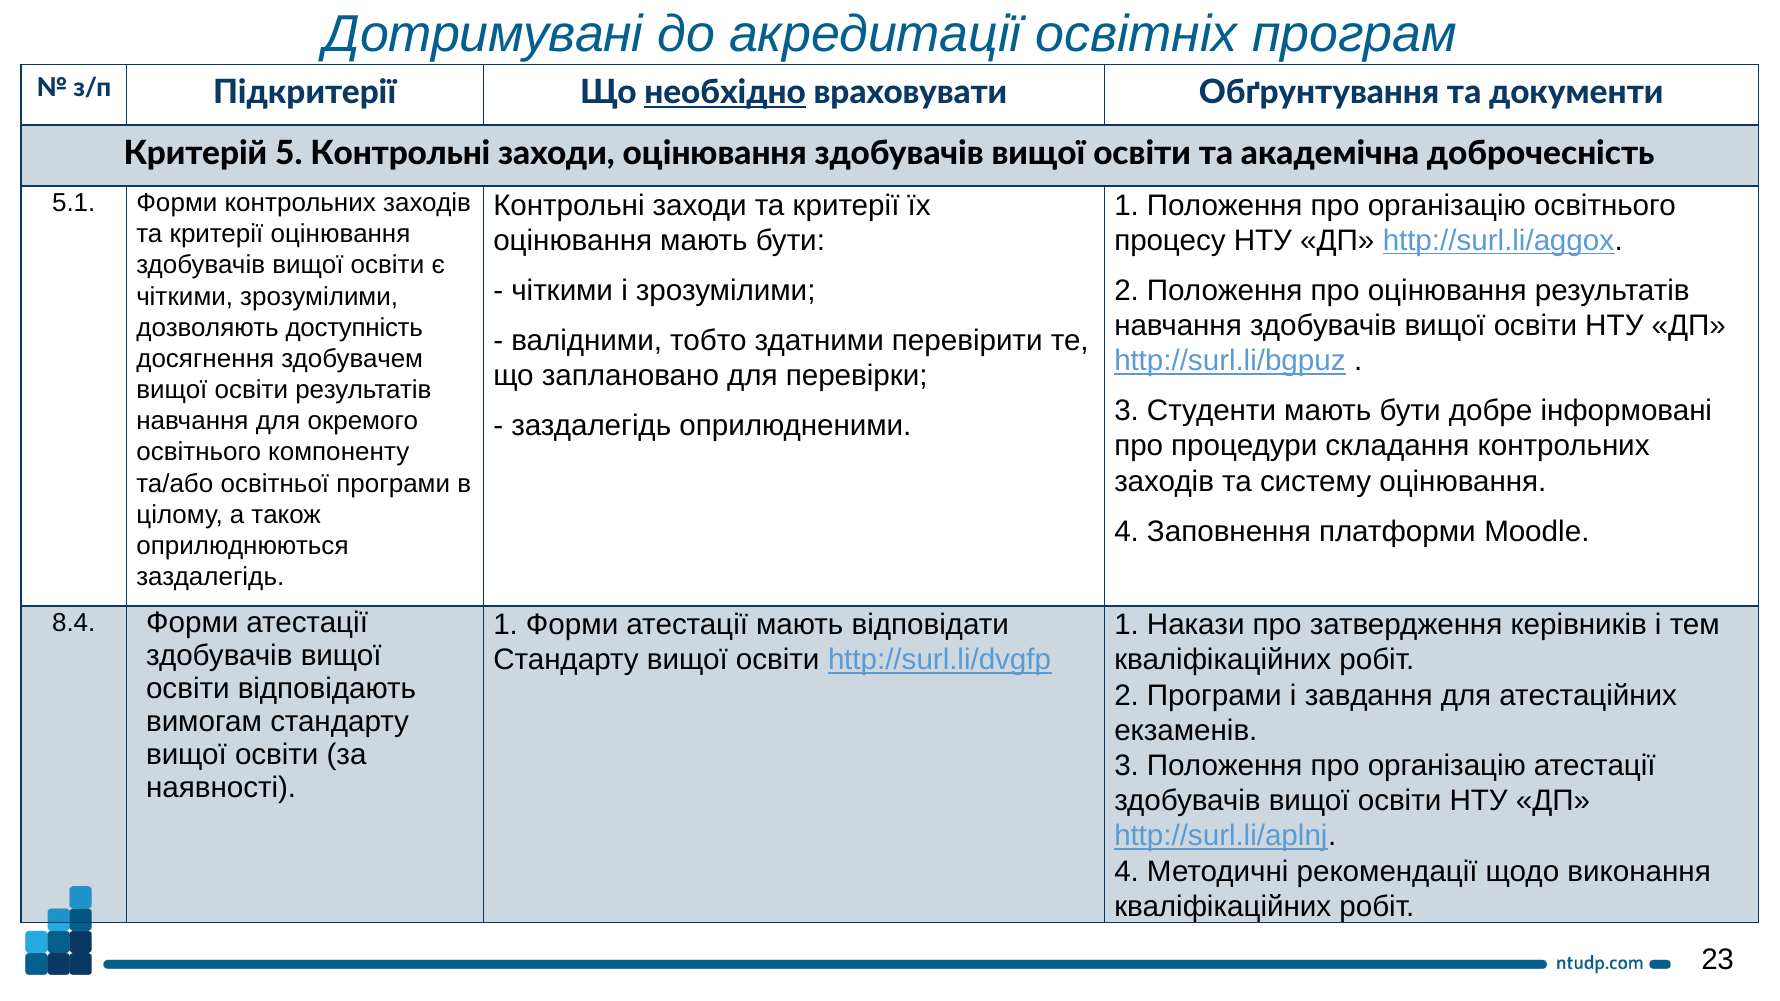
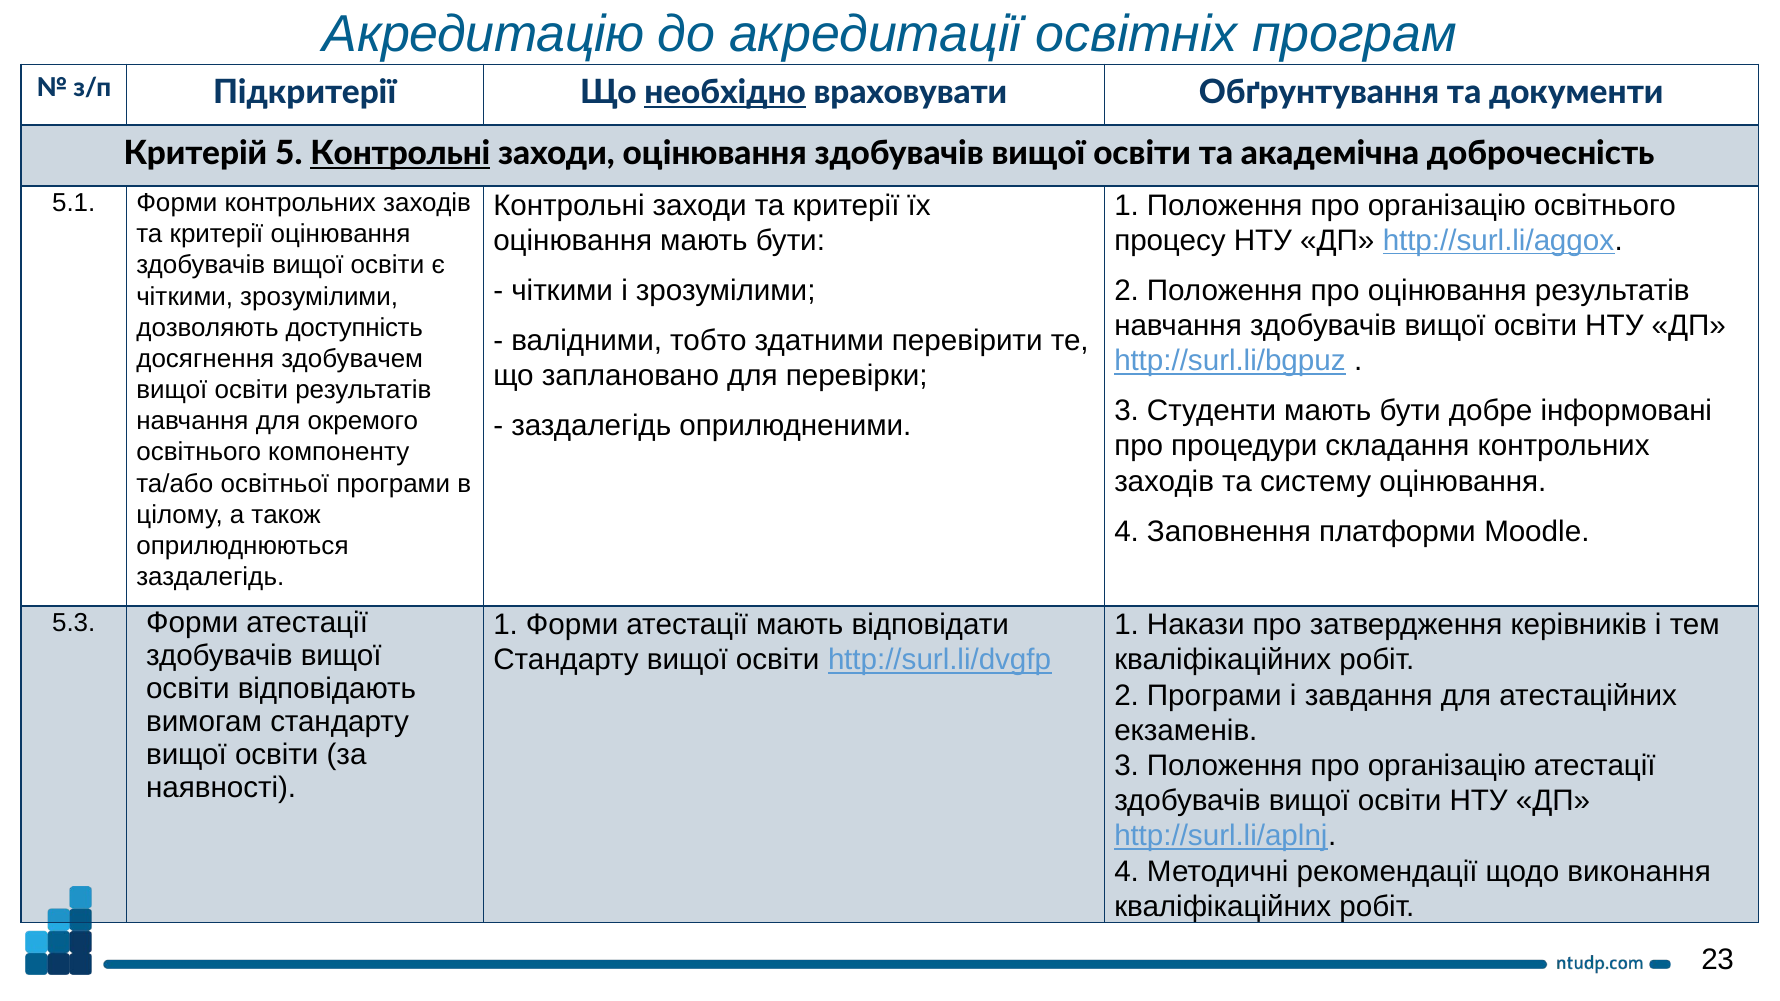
Дотримувані: Дотримувані -> Акредитацію (484, 34)
Контрольні underline: none -> present (400, 154)
8.4: 8.4 -> 5.3 (74, 623)
